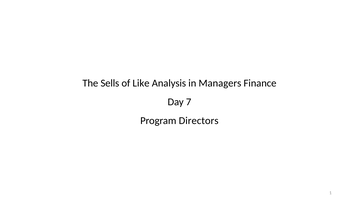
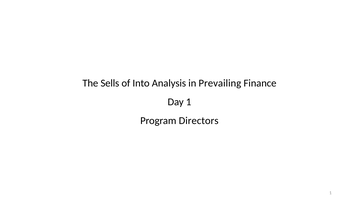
Like: Like -> Into (141, 83)
Managers: Managers -> Prevailing (220, 83)
Day 7: 7 -> 1 (189, 102)
